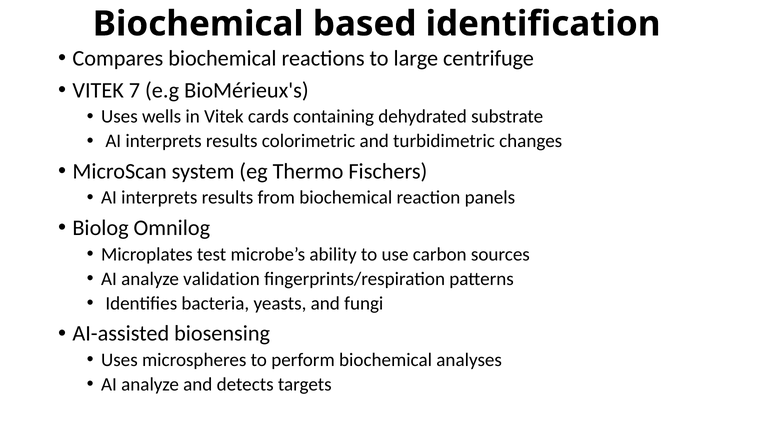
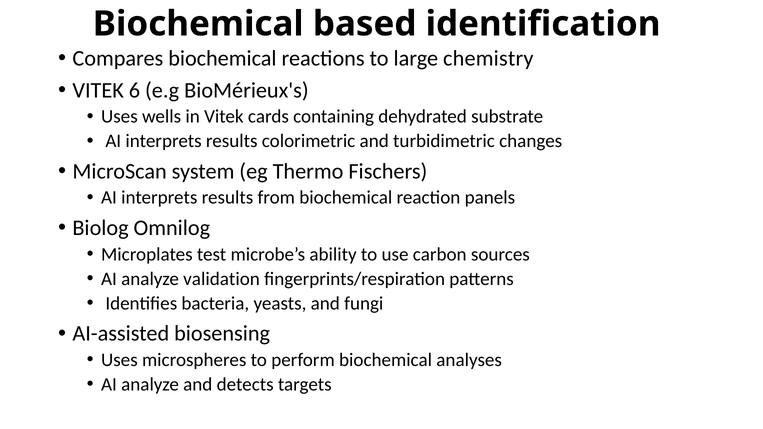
centrifuge: centrifuge -> chemistry (488, 58)
7: 7 -> 6 (134, 90)
